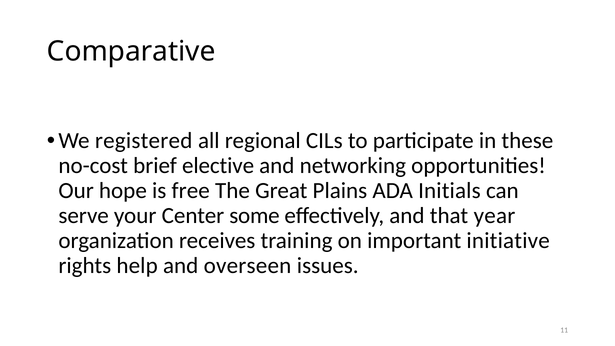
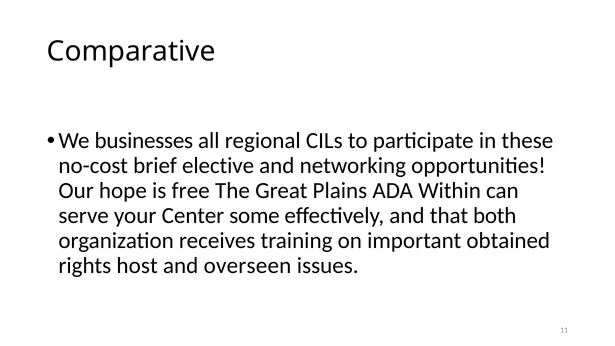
registered: registered -> businesses (144, 141)
Initials: Initials -> Within (450, 191)
year: year -> both (495, 216)
initiative: initiative -> obtained (508, 240)
help: help -> host (137, 265)
